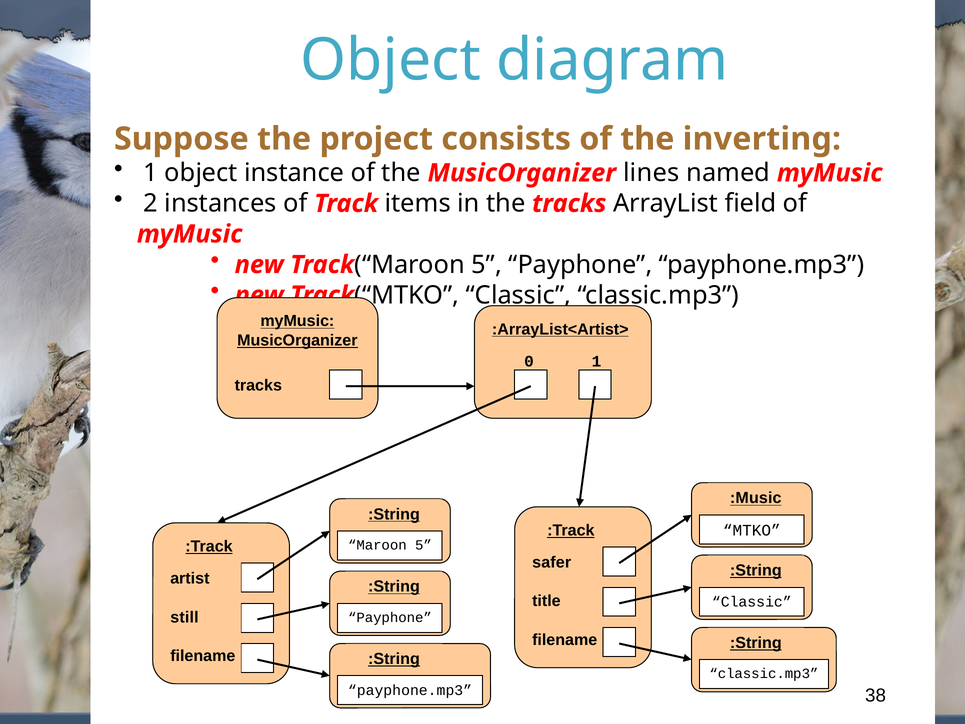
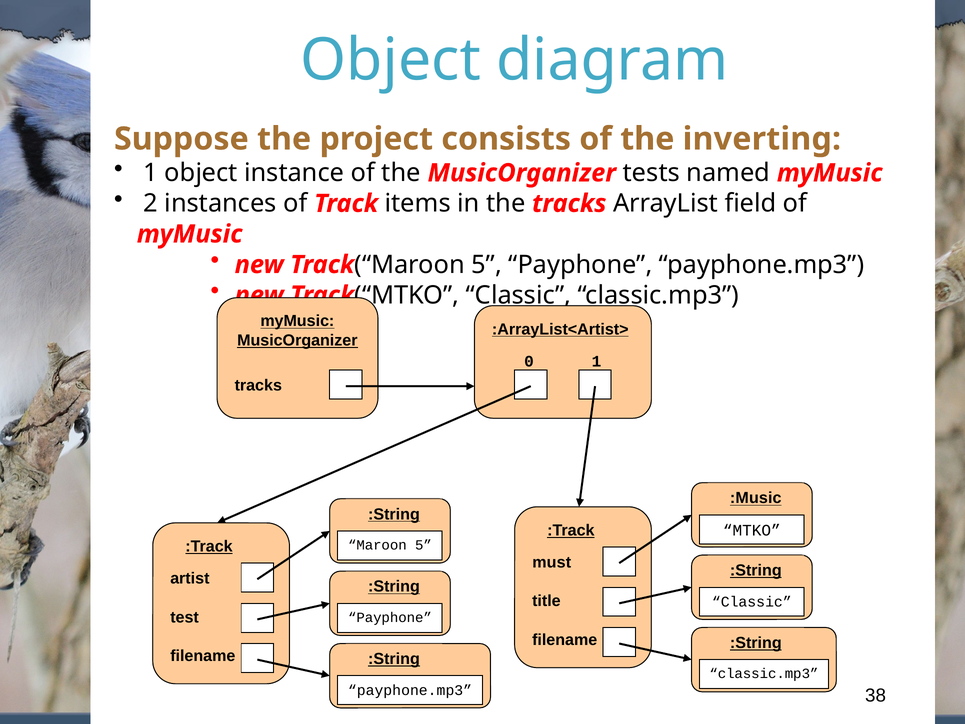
lines: lines -> tests (651, 173)
safer: safer -> must (552, 562)
still: still -> test (185, 617)
